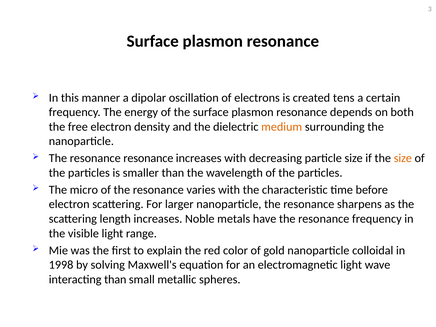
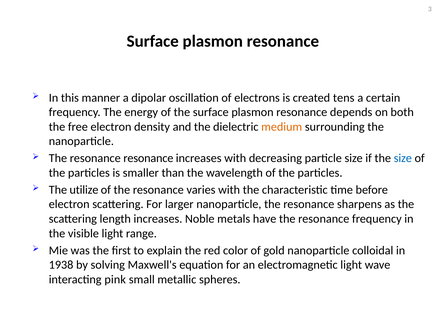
size colour: orange -> blue (403, 158)
micro: micro -> utilize (84, 190)
1998: 1998 -> 1938 (61, 265)
interacting than: than -> pink (115, 279)
